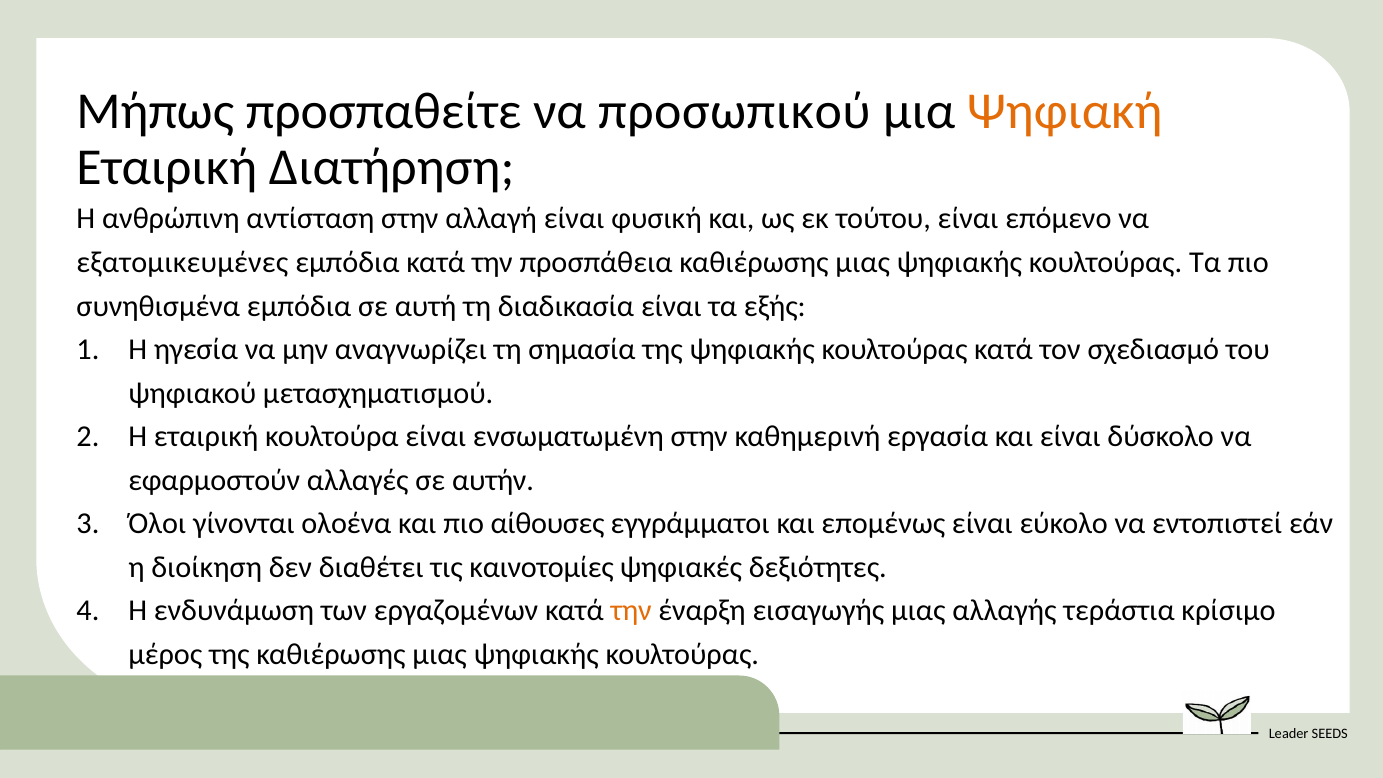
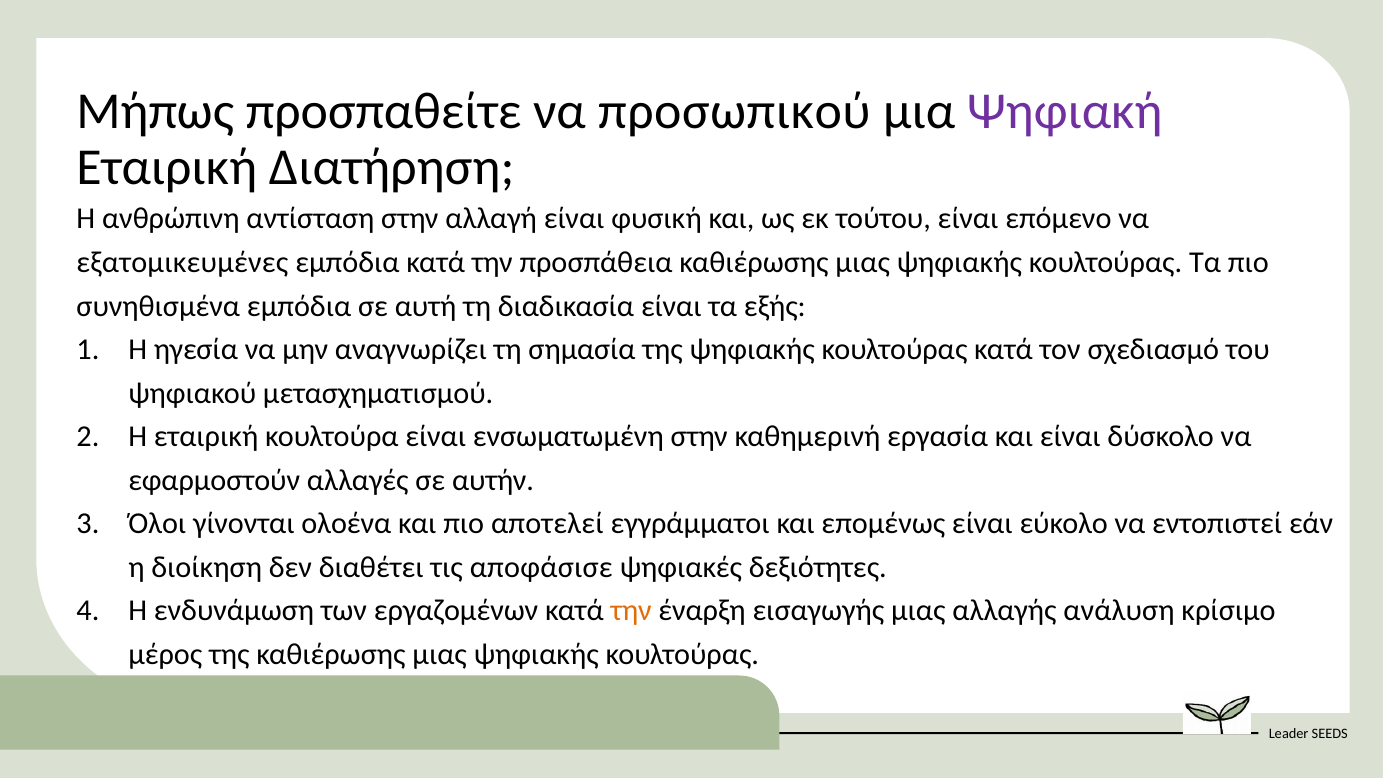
Ψηφιακή colour: orange -> purple (1065, 112)
αίθουσες: αίθουσες -> αποτελεί (547, 524)
καινοτομίες: καινοτομίες -> αποφάσισε (541, 567)
τεράστια: τεράστια -> ανάλυση (1119, 611)
